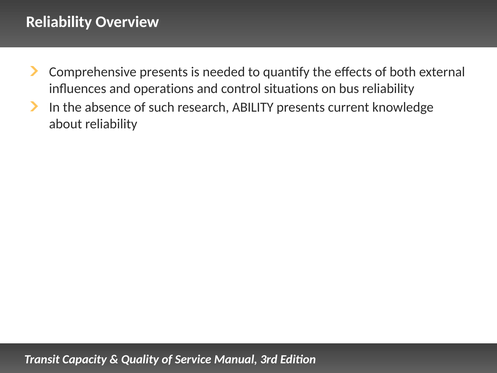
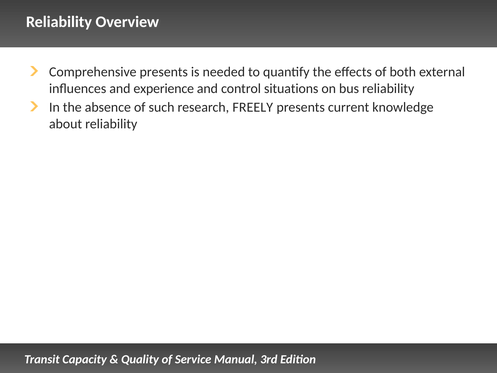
operations: operations -> experience (164, 89)
ABILITY: ABILITY -> FREELY (253, 107)
